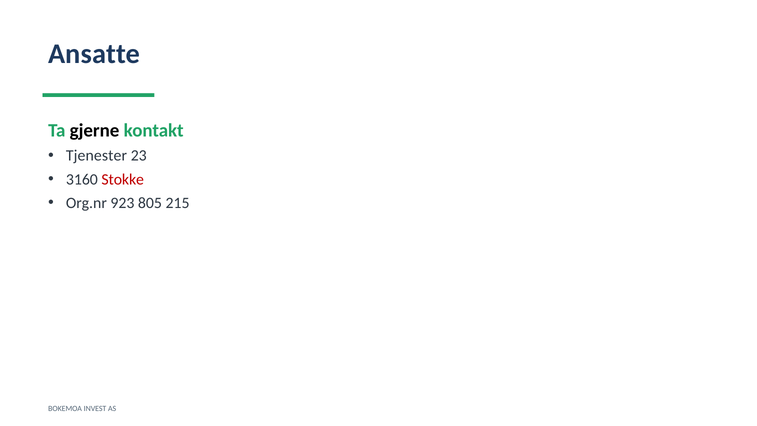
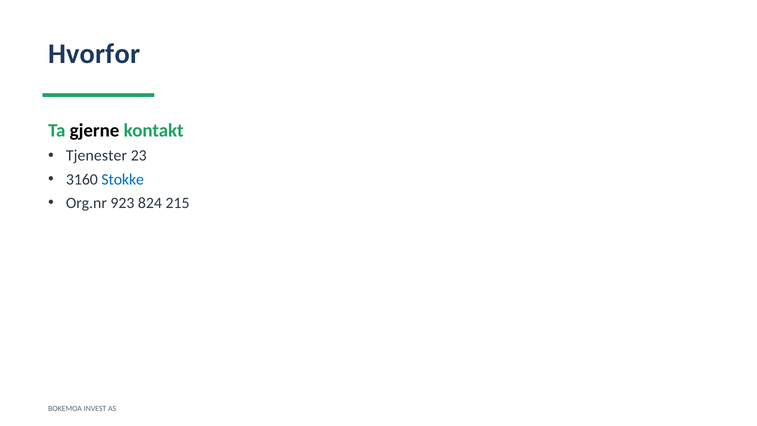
Ansatte: Ansatte -> Hvorfor (94, 54)
Stokke colour: red -> blue (123, 179)
805: 805 -> 824 (150, 203)
